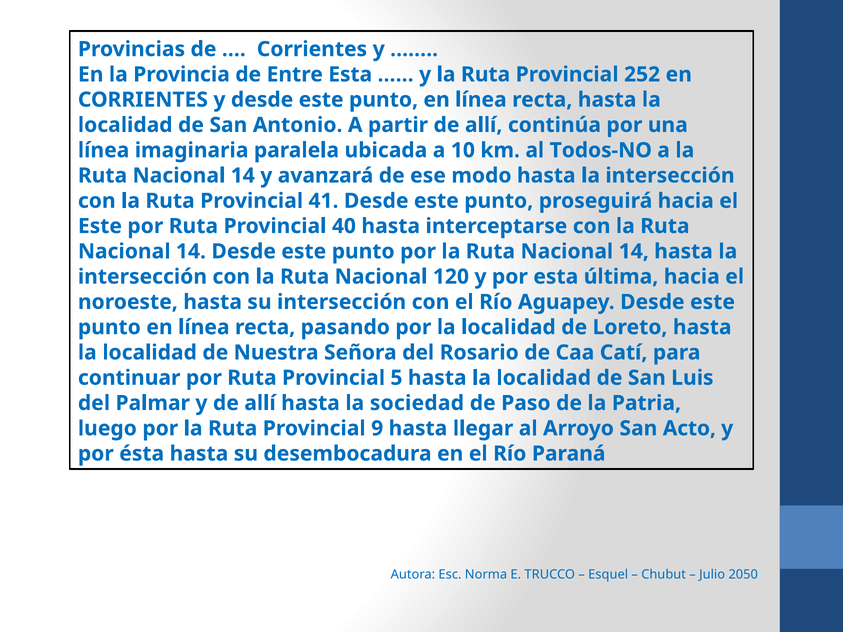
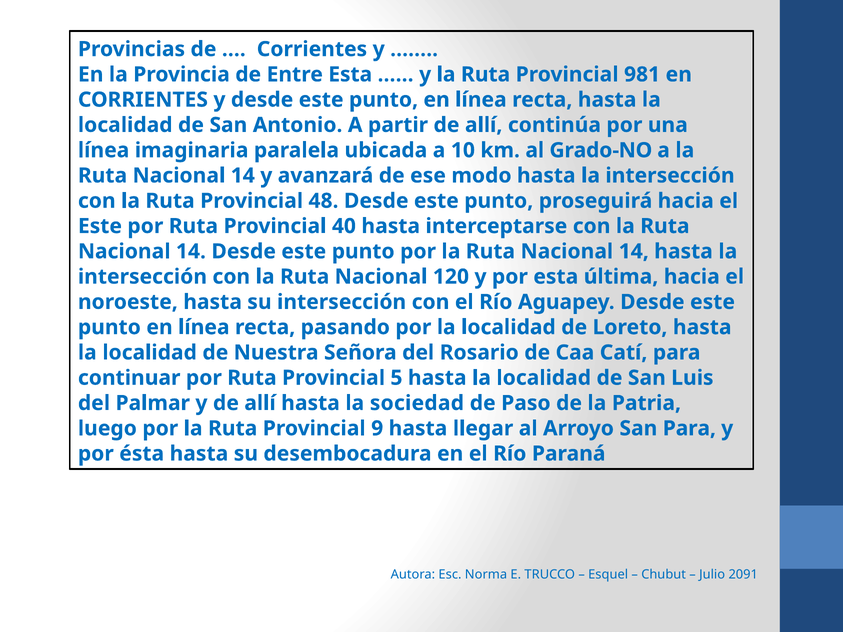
252: 252 -> 981 (642, 74)
Todos-NO: Todos-NO -> Grado-NO (601, 150)
41: 41 -> 48 (323, 201)
San Acto: Acto -> Para (689, 429)
2050: 2050 -> 2091 (743, 575)
